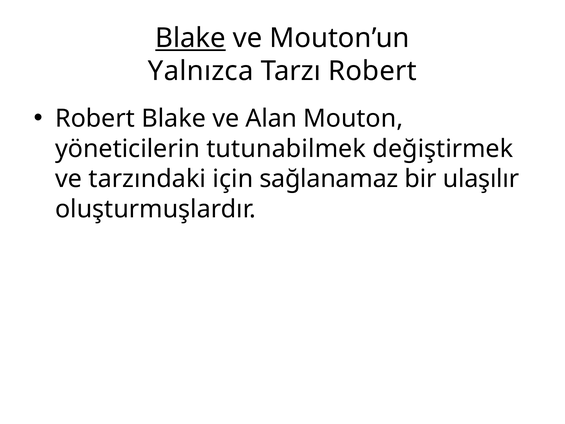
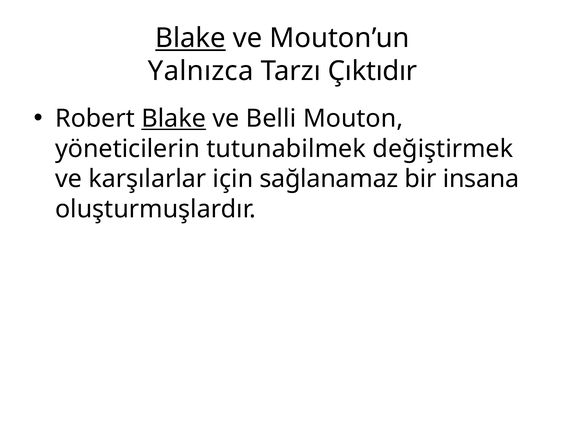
Tarzı Robert: Robert -> Çıktıdır (373, 71)
Blake underline: none -> present (174, 119)
Alan: Alan -> Belli (271, 119)
tarzındaki: tarzındaki -> karşılarlar (147, 179)
ulaşılır: ulaşılır -> insana (481, 179)
